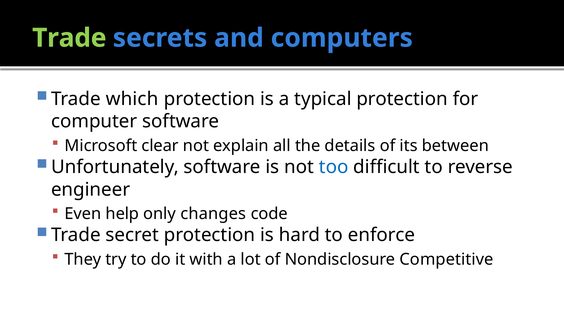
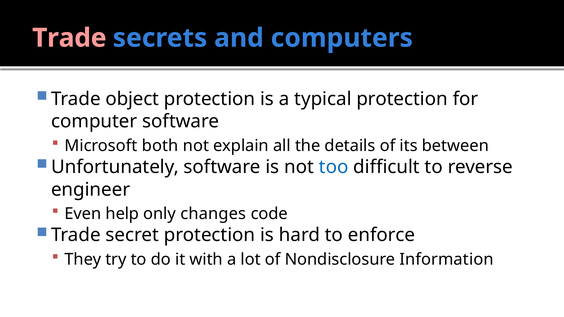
Trade colour: light green -> pink (69, 38)
which: which -> object (132, 99)
clear: clear -> both (160, 146)
Competitive: Competitive -> Information (447, 260)
